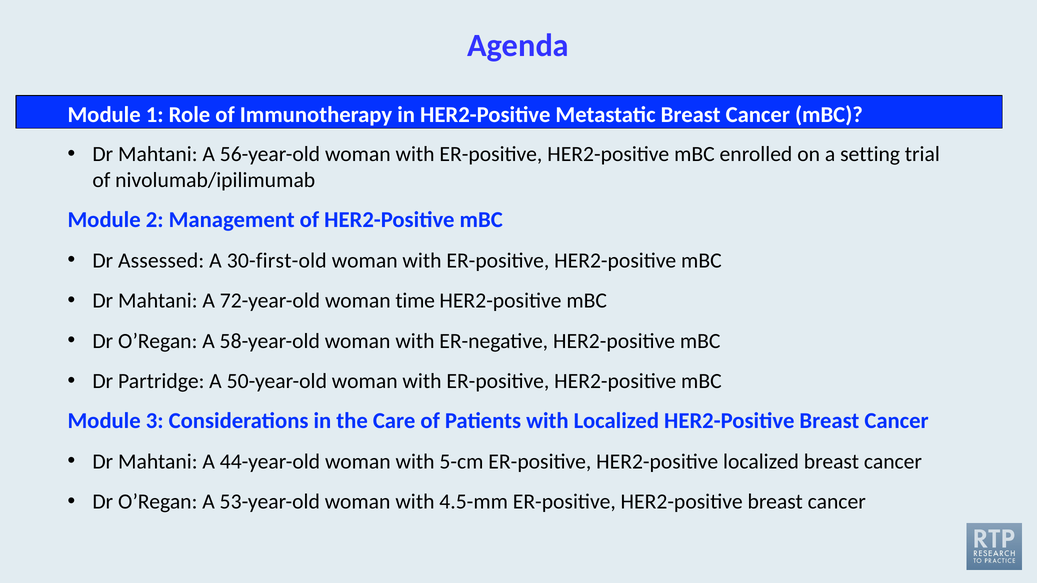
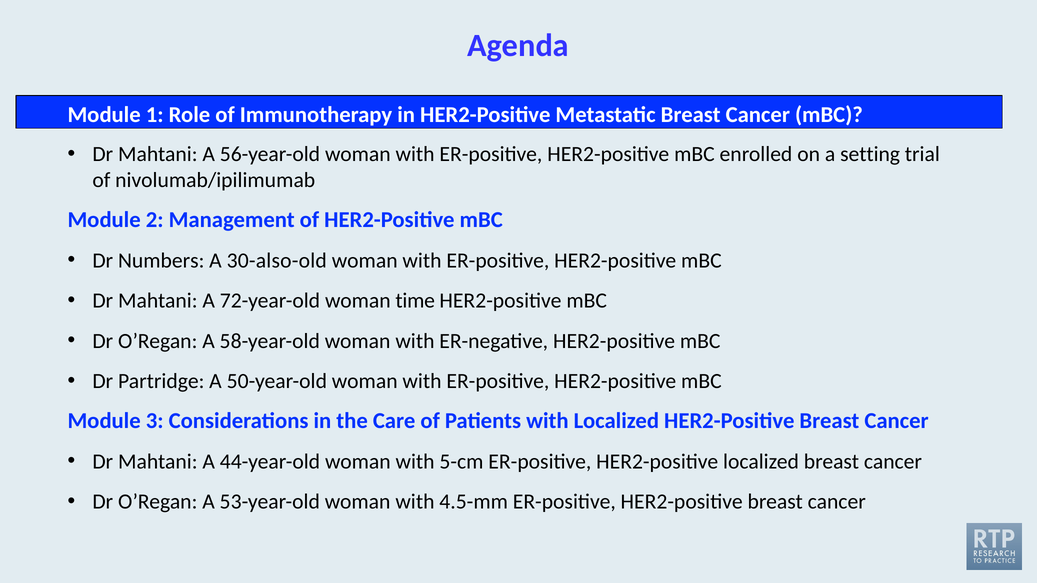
Assessed: Assessed -> Numbers (161, 261)
30-first-old: 30-first-old -> 30-also-old (277, 261)
